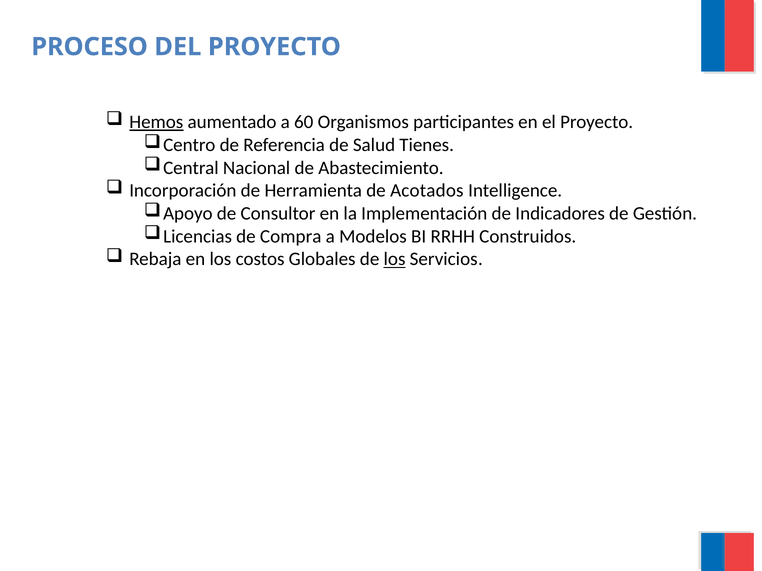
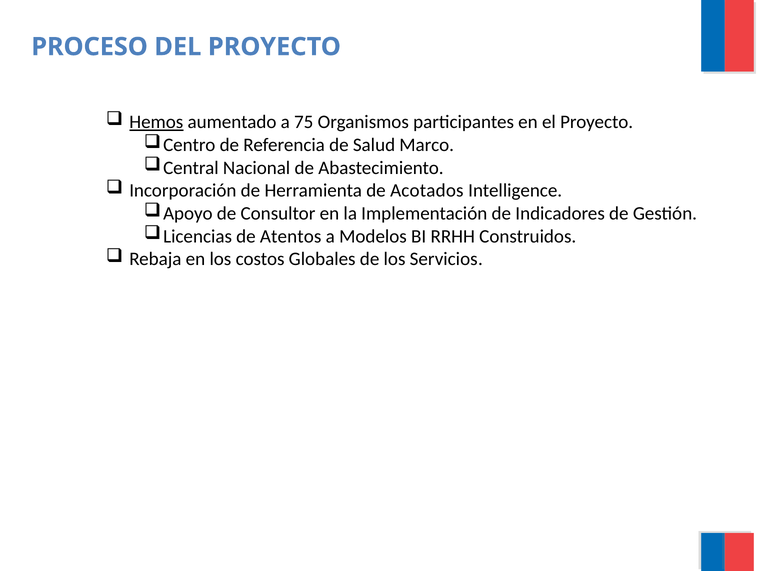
60: 60 -> 75 (304, 122)
Tienes: Tienes -> Marco (427, 145)
Compra: Compra -> Atentos (291, 237)
los underline: present -> none (395, 259)
